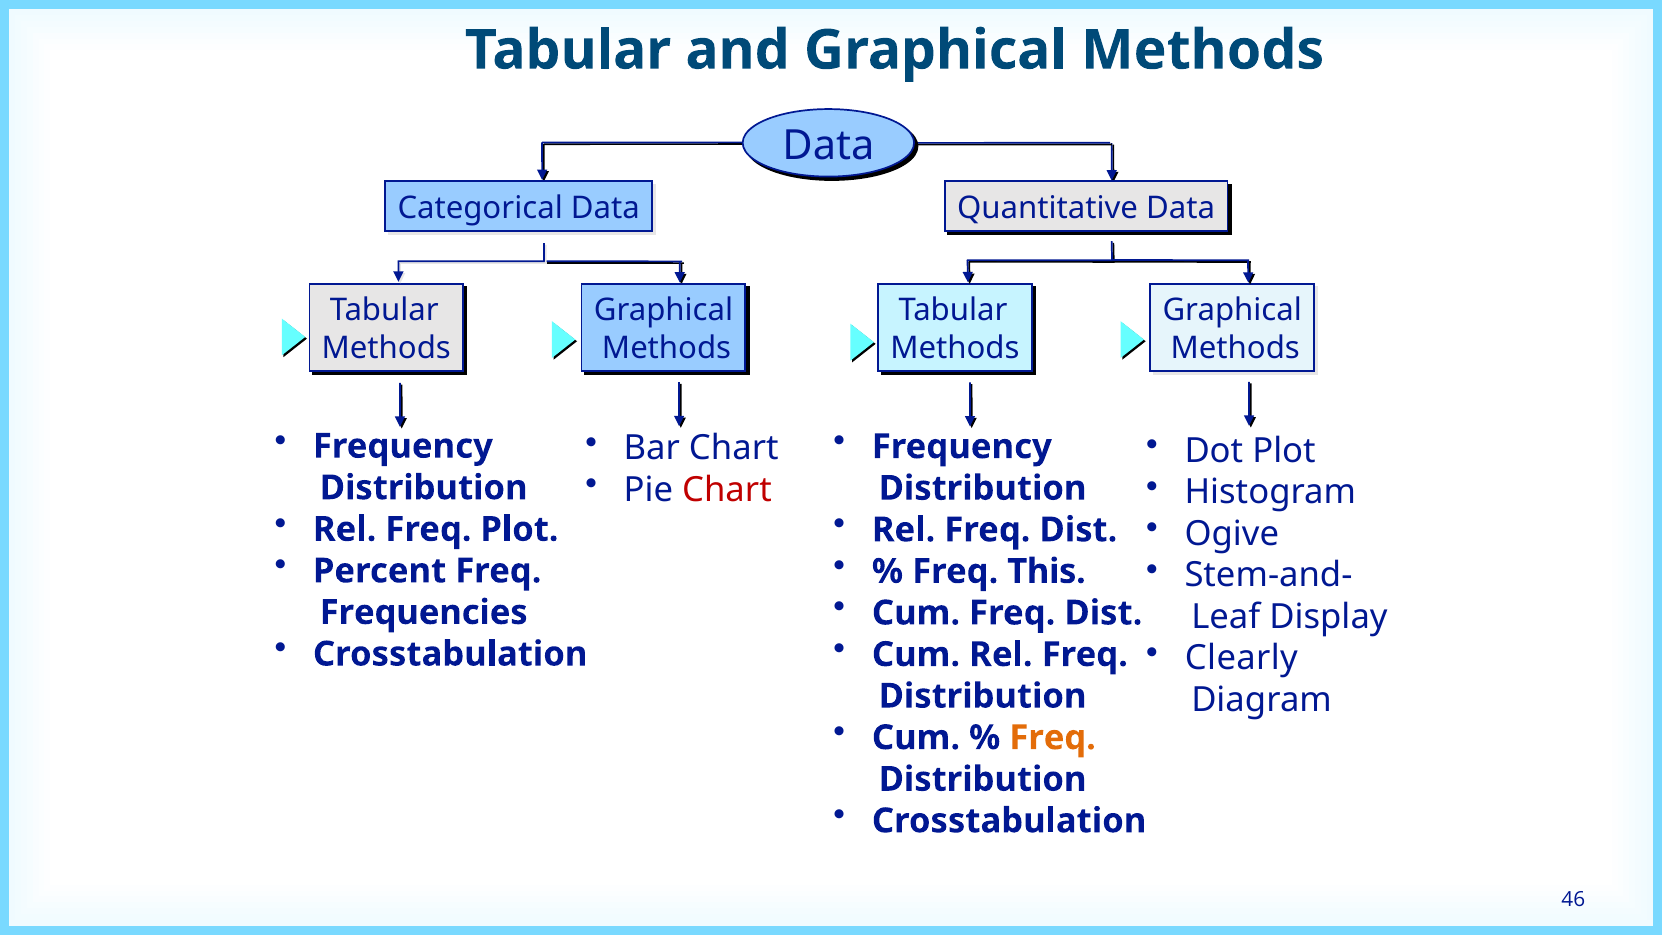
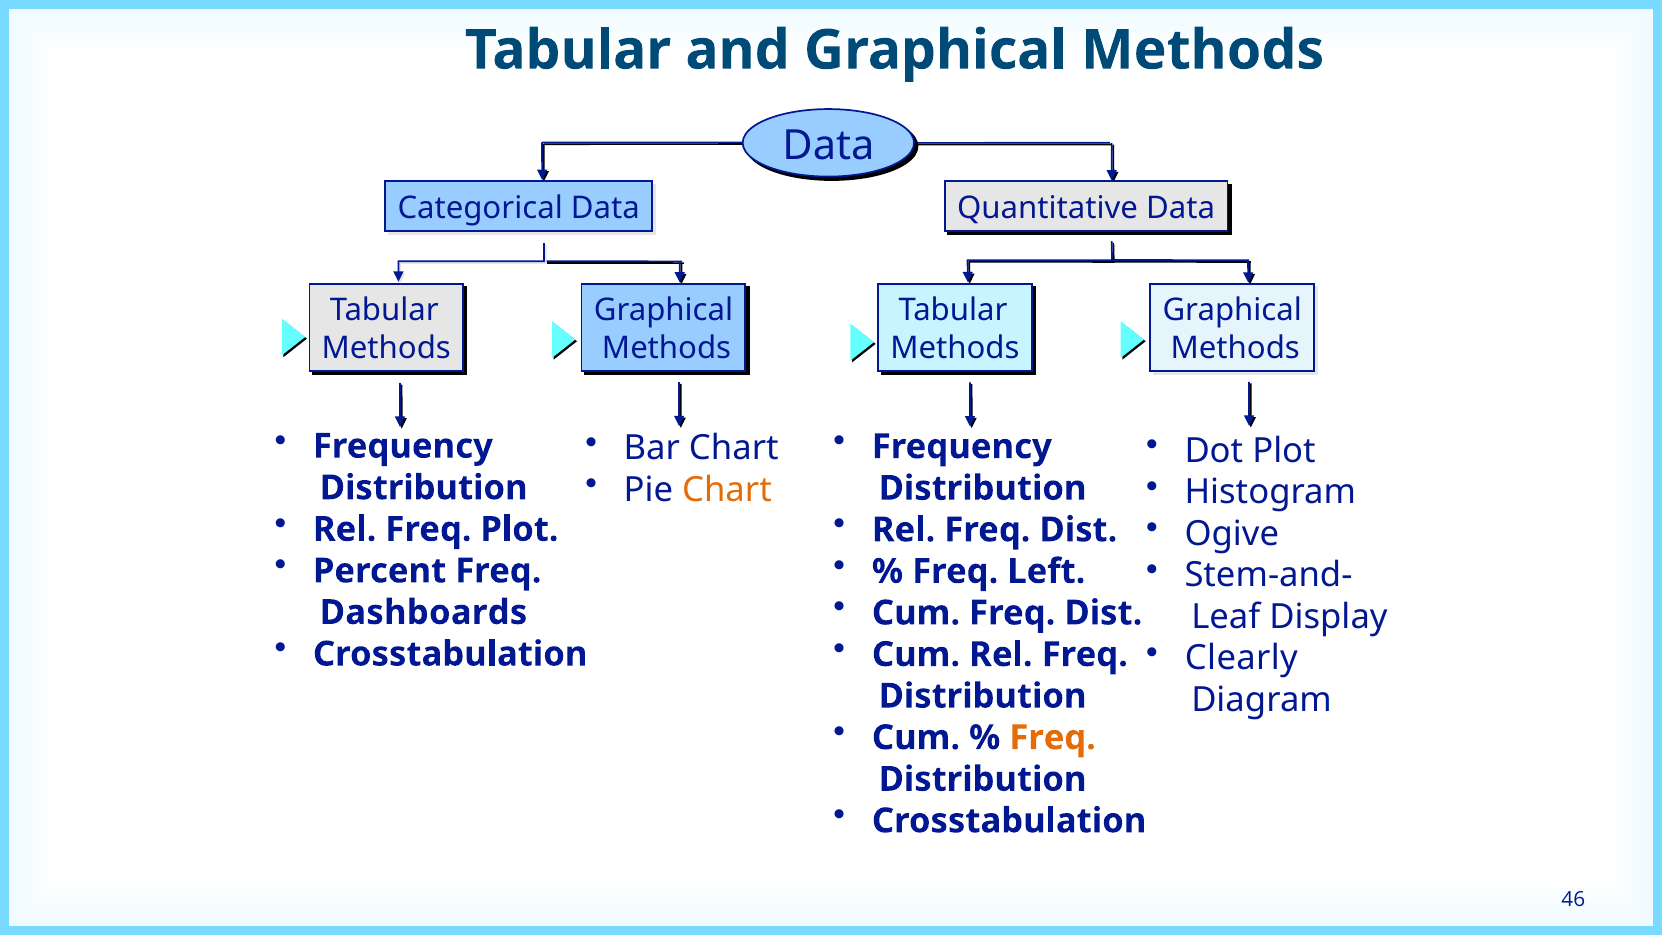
Chart colour: red -> orange (727, 490)
This: This -> Left (1046, 571)
Frequencies: Frequencies -> Dashboards (423, 612)
